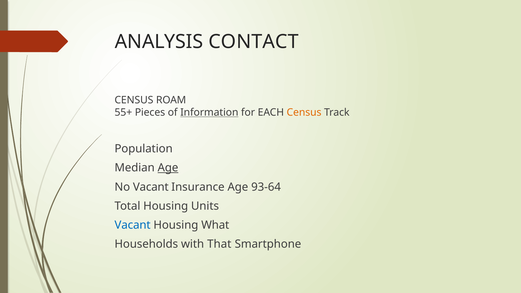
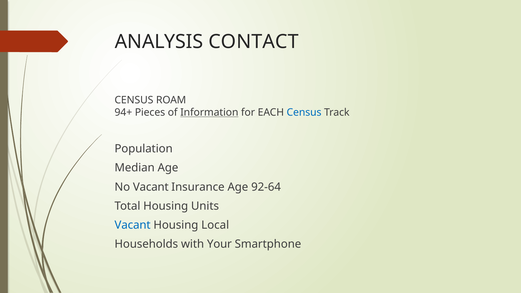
55+: 55+ -> 94+ (123, 112)
Census colour: orange -> blue (304, 112)
Age underline: present -> none (168, 168)
93-64: 93-64 -> 92-64 (266, 187)
What: What -> Local (215, 225)
That: That -> Your (219, 244)
